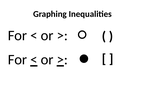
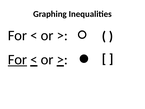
For underline: none -> present (17, 59)
